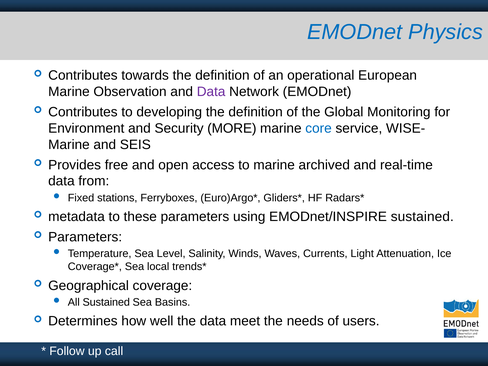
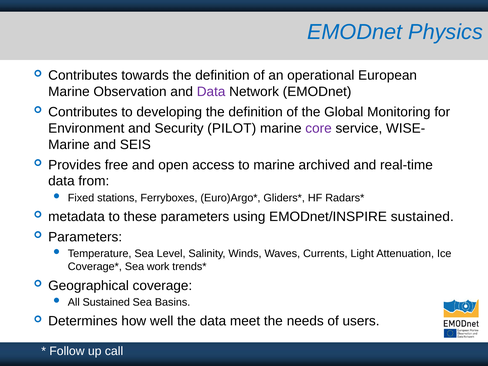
MORE: MORE -> PILOT (232, 128)
core colour: blue -> purple (319, 128)
local: local -> work (158, 267)
